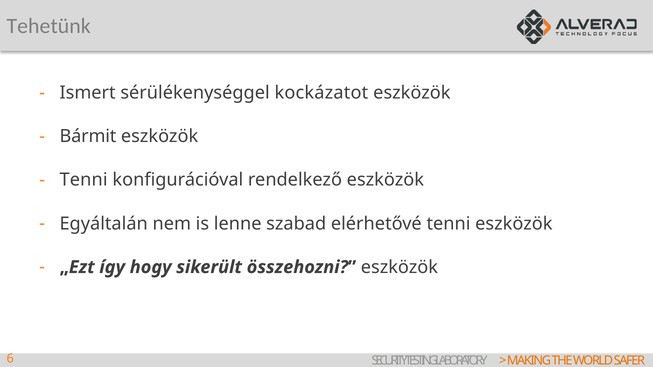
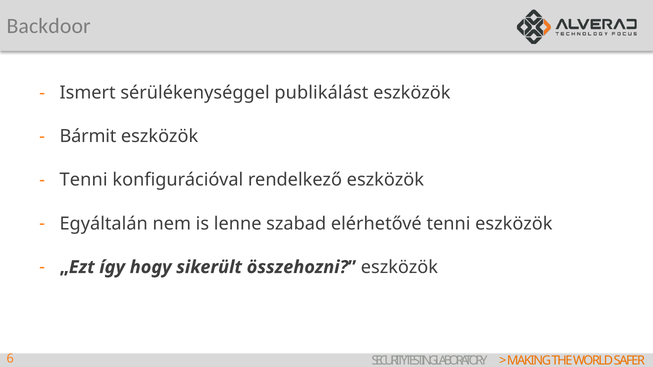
Tehetünk: Tehetünk -> Backdoor (49, 26)
kockázatot: kockázatot -> publikálást (321, 93)
